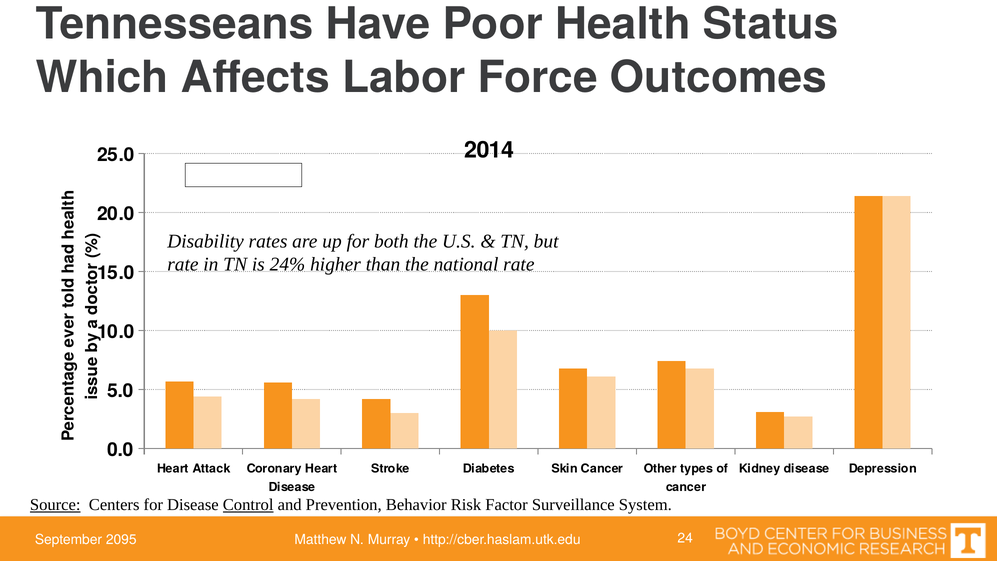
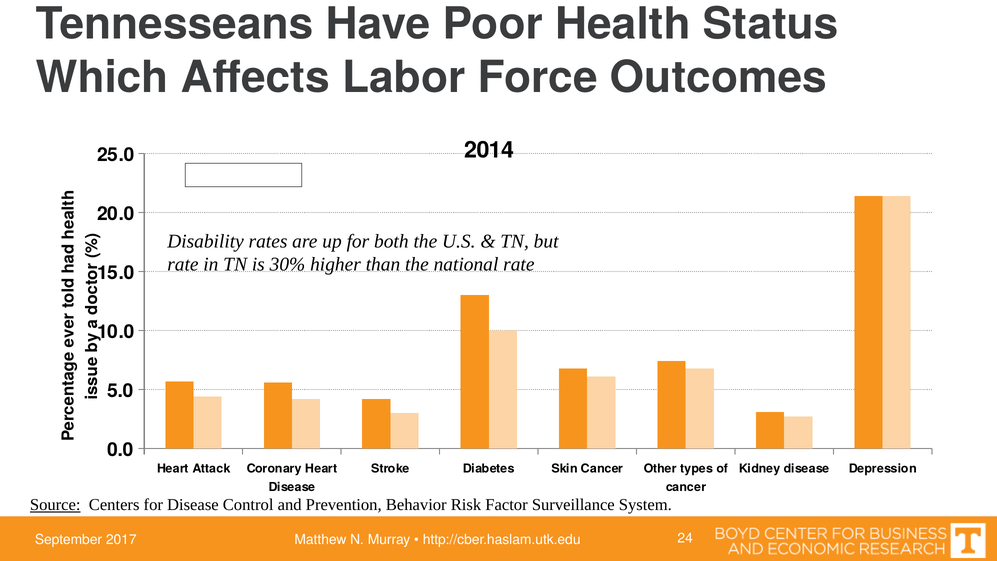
24%: 24% -> 30% (287, 264)
Control underline: present -> none (248, 505)
2095: 2095 -> 2017 (121, 540)
